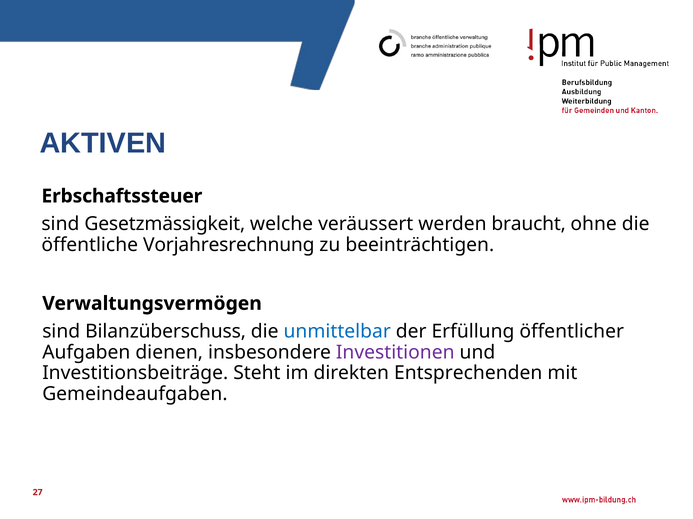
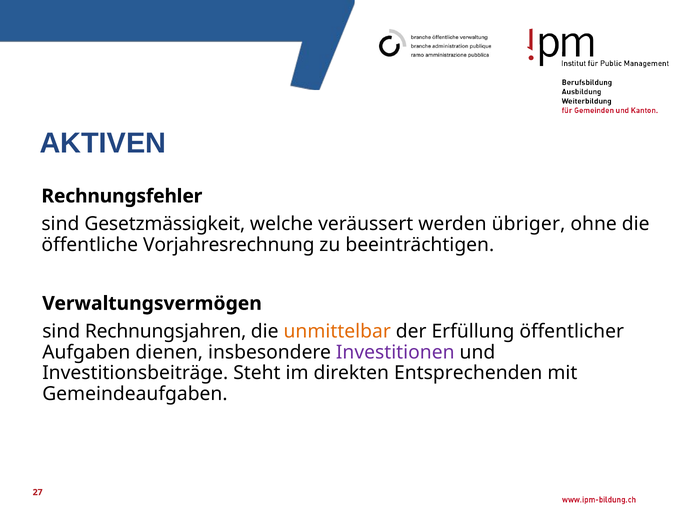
Erbschaftssteuer: Erbschaftssteuer -> Rechnungsfehler (122, 196)
braucht: braucht -> übriger (528, 224)
Bilanzüberschuss: Bilanzüberschuss -> Rechnungsjahren (166, 332)
unmittelbar colour: blue -> orange (337, 332)
